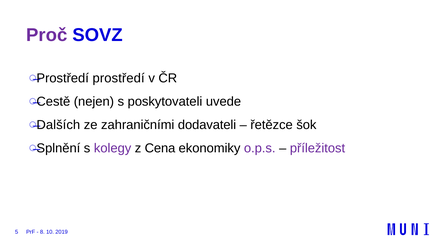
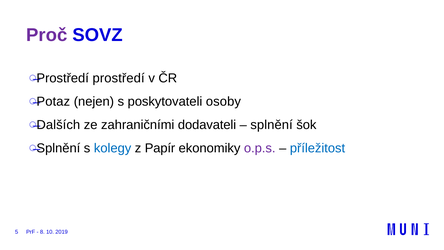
Cestě: Cestě -> Potaz (53, 101)
uvede: uvede -> osoby (223, 101)
řetězce: řetězce -> splnění (272, 125)
kolegy colour: purple -> blue (113, 148)
Cena: Cena -> Papír (160, 148)
příležitost colour: purple -> blue (318, 148)
